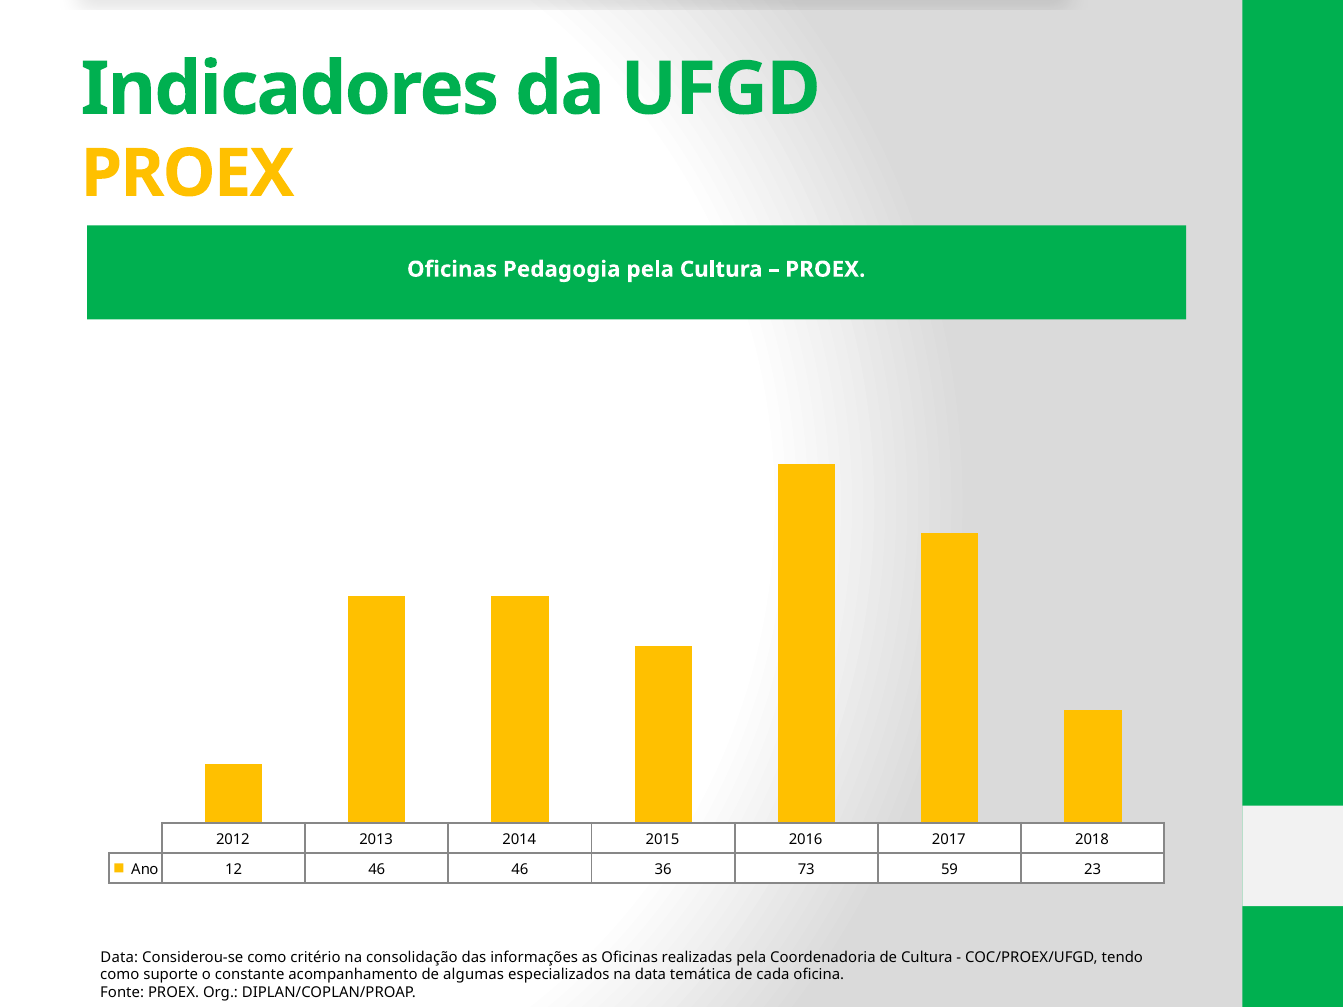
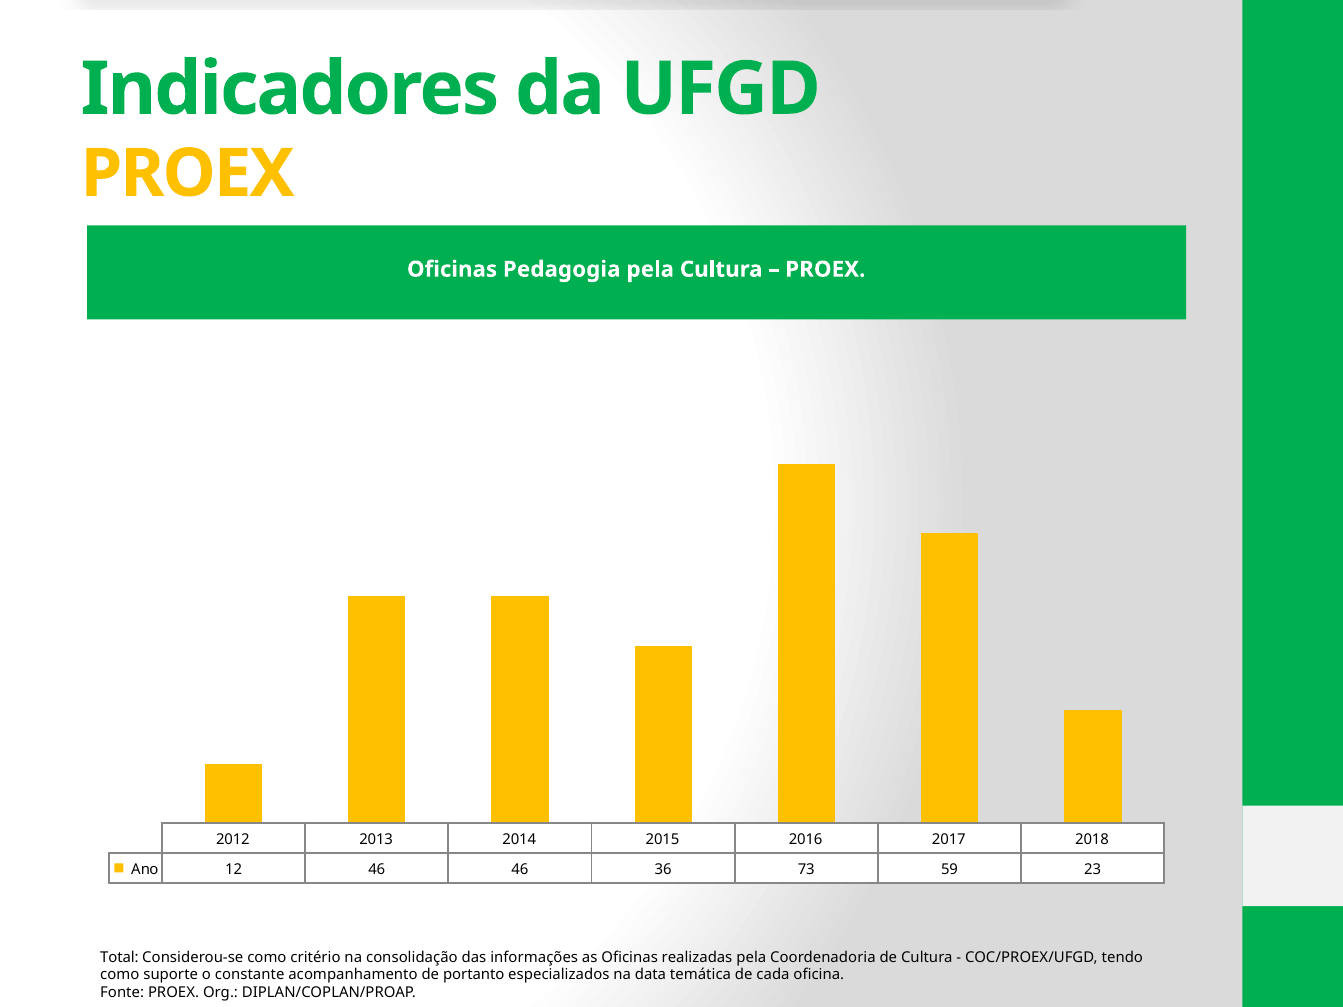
Data: Data -> Total (119, 957)
algumas: algumas -> portanto (474, 975)
